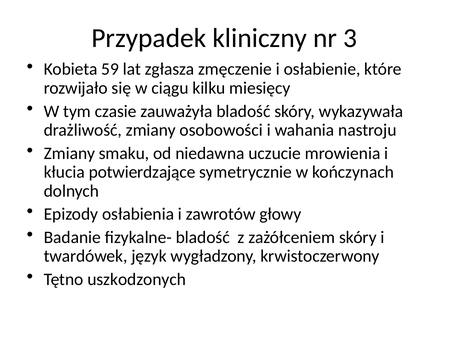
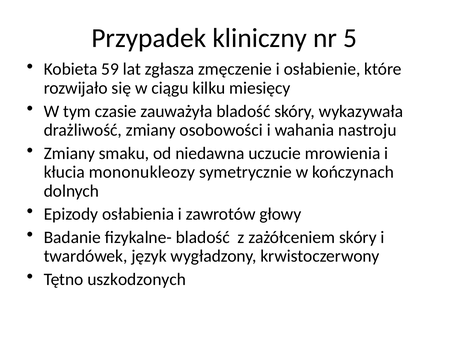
3: 3 -> 5 (350, 38)
potwierdzające: potwierdzające -> mononukleozy (142, 172)
